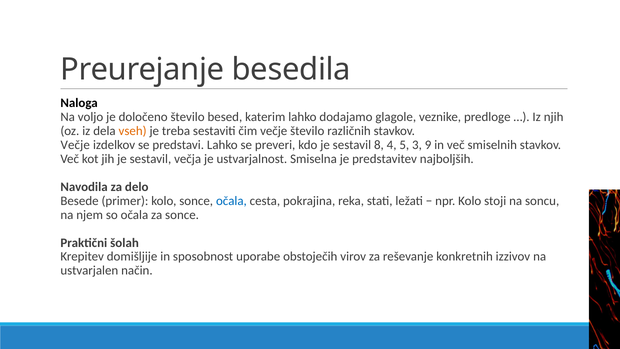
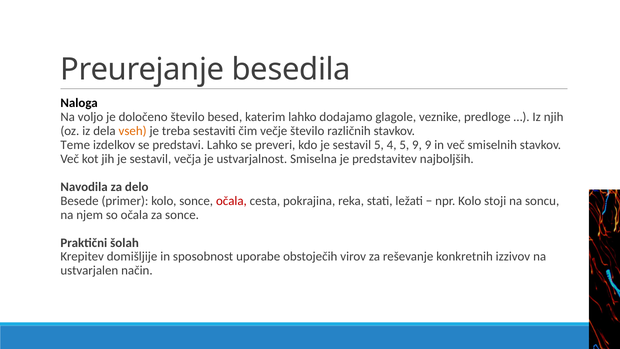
Večje: Večje -> Teme (75, 145)
sestavil 8: 8 -> 5 (379, 145)
5 3: 3 -> 9 (417, 145)
očala colour: blue -> red (231, 201)
